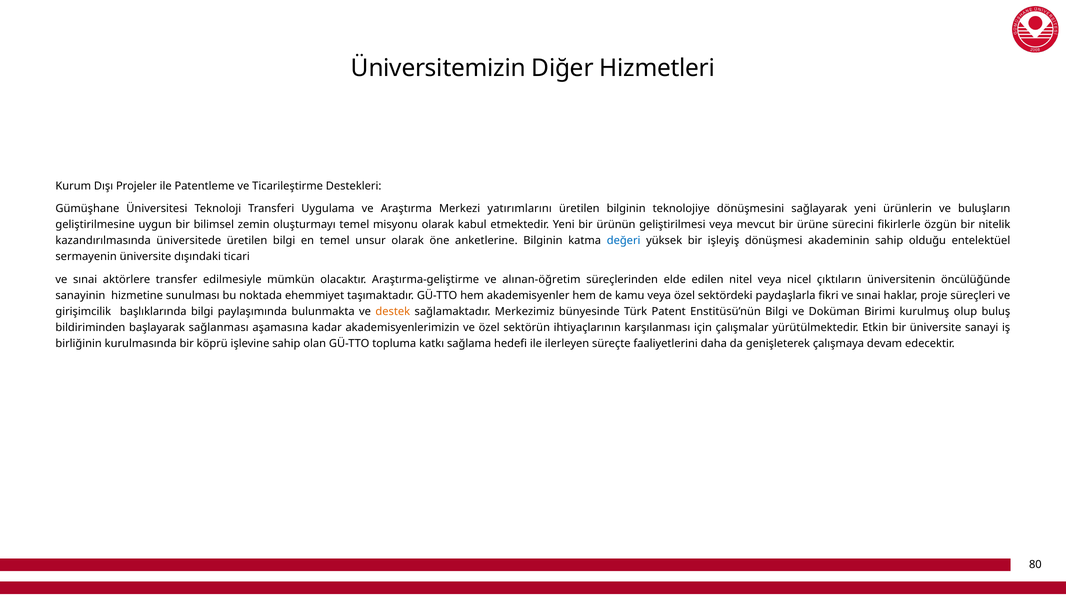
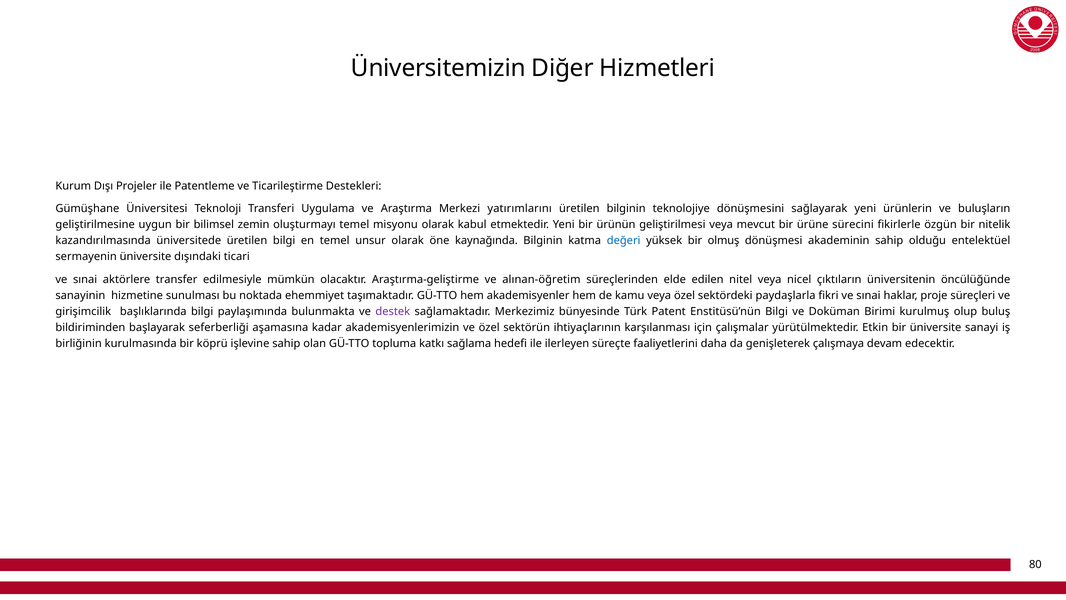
anketlerine: anketlerine -> kaynağında (486, 241)
işleyiş: işleyiş -> olmuş (724, 241)
destek colour: orange -> purple (393, 311)
sağlanması: sağlanması -> seferberliği (219, 327)
